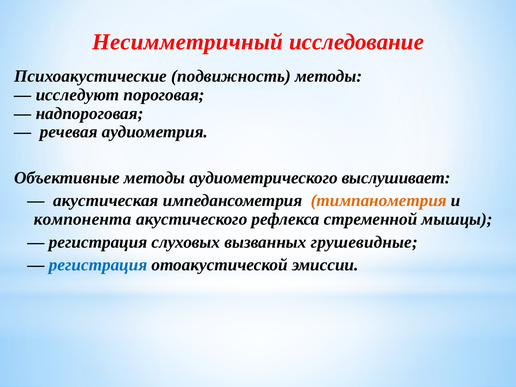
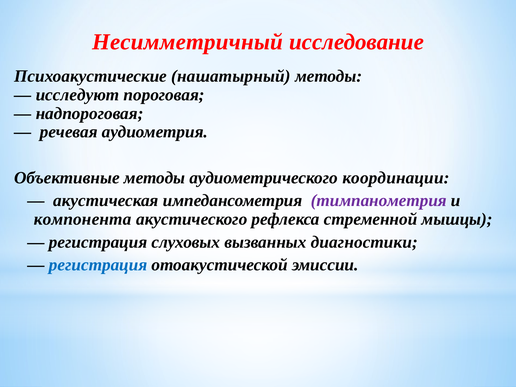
подвижность: подвижность -> нашатырный (231, 76)
выслушивает: выслушивает -> координации (396, 178)
тимпанометрия colour: orange -> purple (379, 201)
грушевидные: грушевидные -> диагностики (364, 242)
